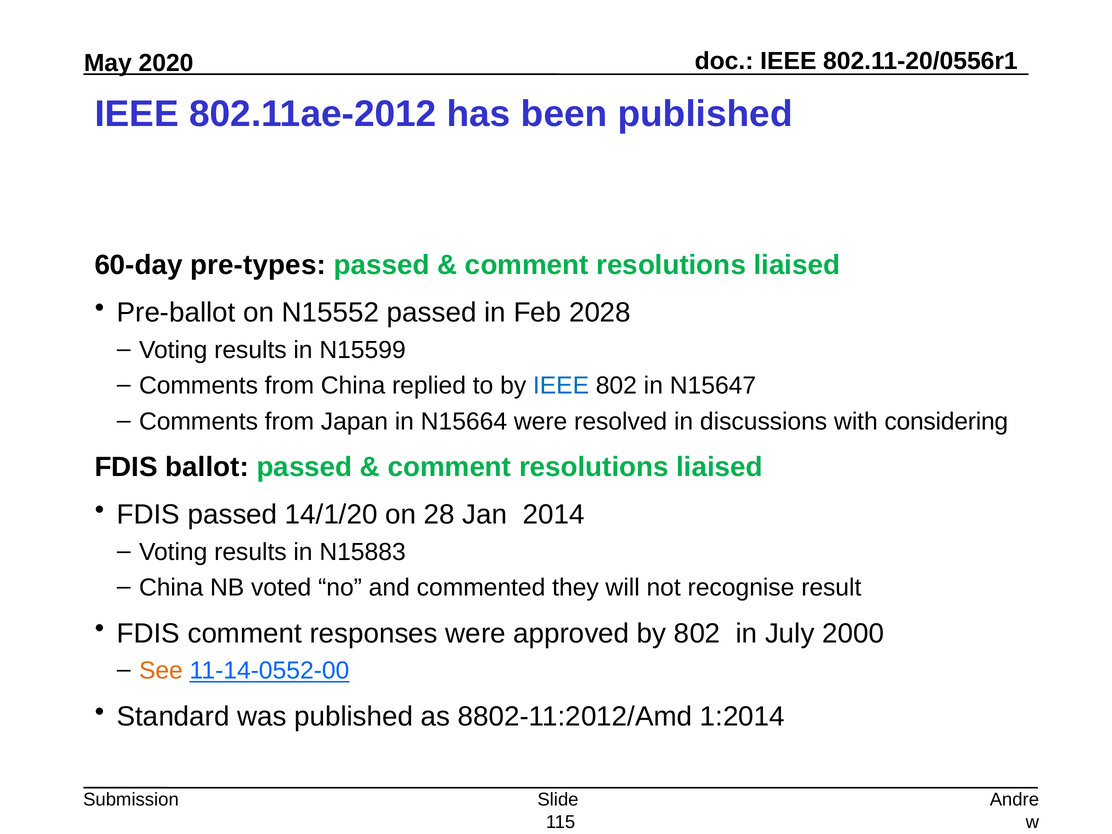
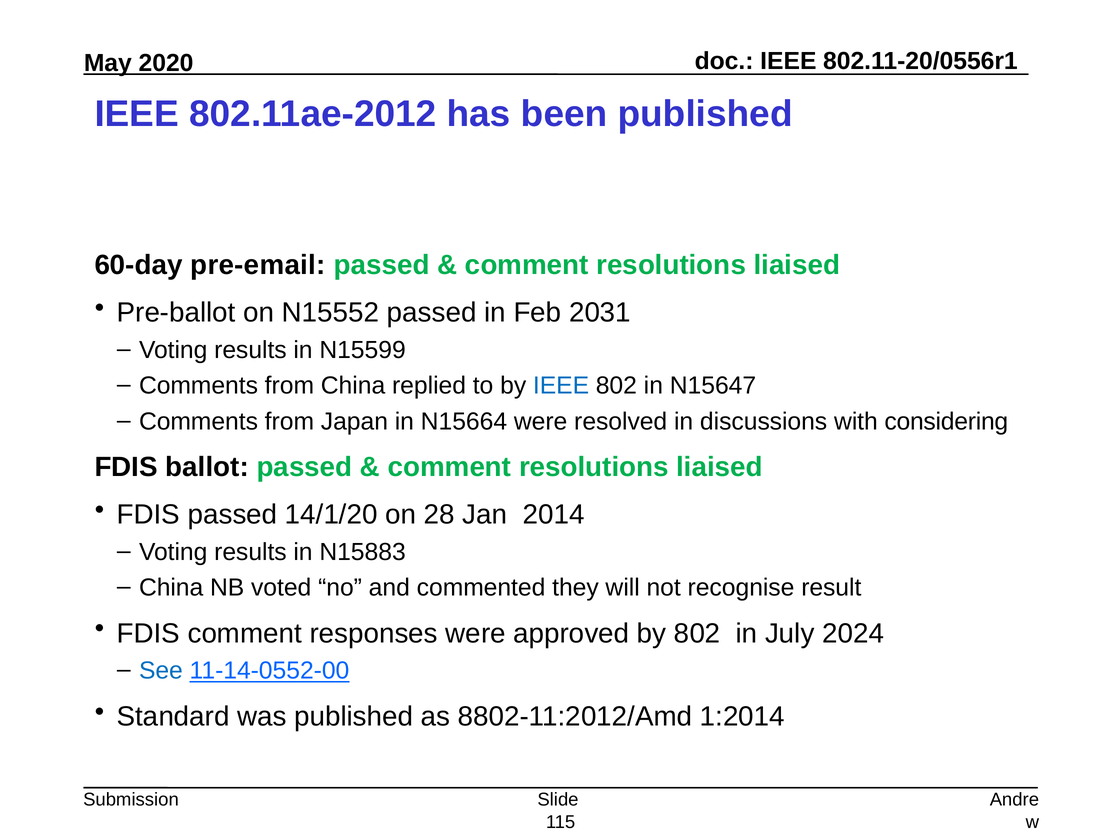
pre-types: pre-types -> pre-email (258, 265)
2028: 2028 -> 2031 (600, 312)
2000: 2000 -> 2024 (853, 633)
See colour: orange -> blue (161, 671)
